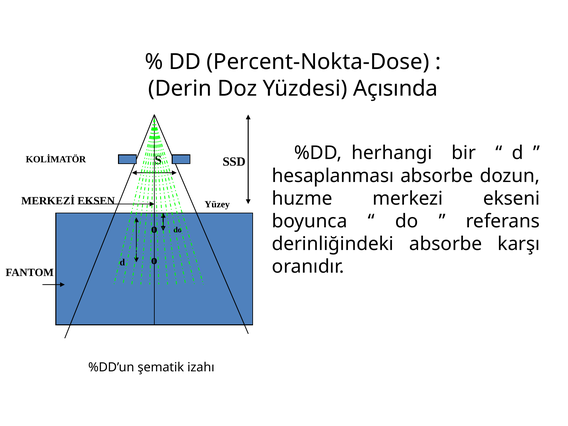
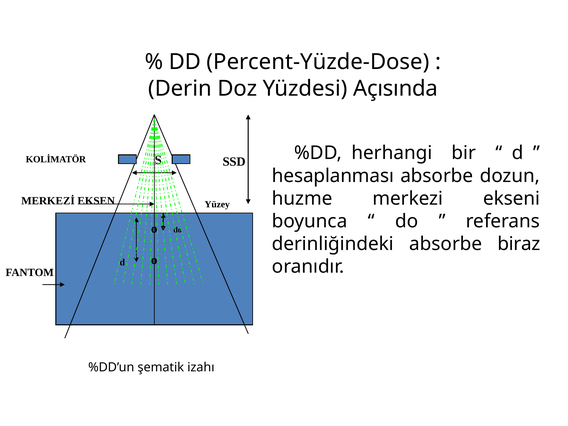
Percent-Nokta-Dose: Percent-Nokta-Dose -> Percent-Yüzde-Dose (318, 62)
karşı: karşı -> biraz (519, 244)
